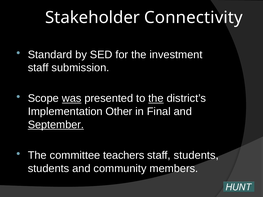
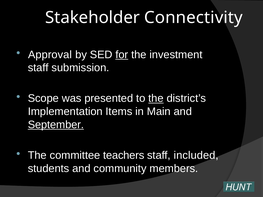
Standard: Standard -> Approval (50, 55)
for underline: none -> present (122, 55)
was underline: present -> none (72, 98)
Other: Other -> Items (119, 112)
Final: Final -> Main (159, 112)
staff students: students -> included (196, 155)
